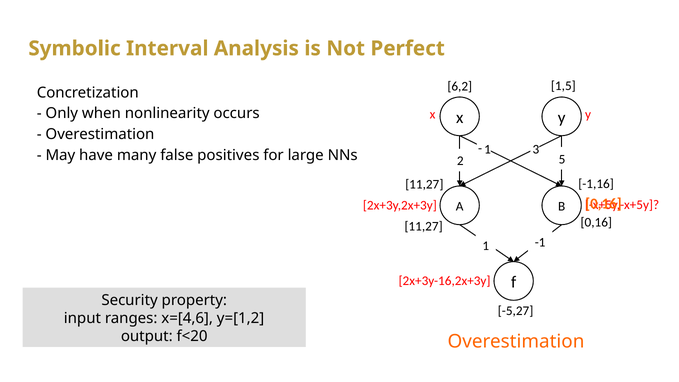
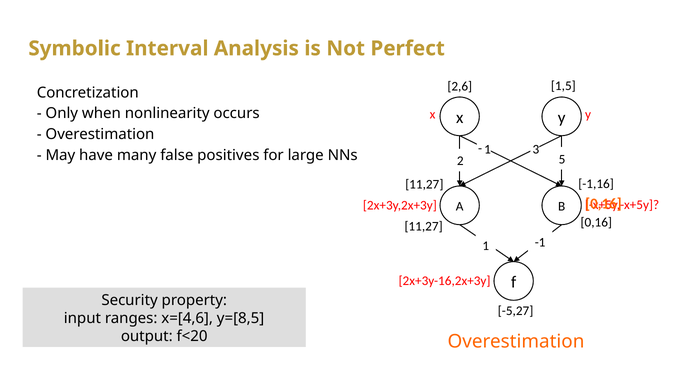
6,2: 6,2 -> 2,6 (460, 86)
y=[1,2: y=[1,2 -> y=[8,5 (241, 318)
